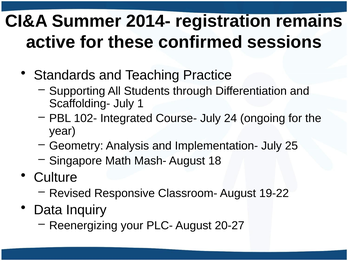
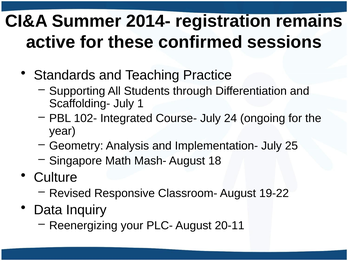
20-27: 20-27 -> 20-11 (230, 226)
